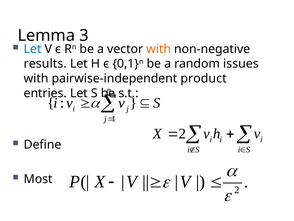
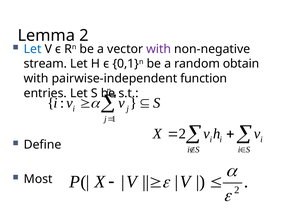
Lemma 3: 3 -> 2 (84, 35)
with colour: orange -> purple (159, 49)
results: results -> stream (45, 64)
issues: issues -> obtain (241, 64)
product: product -> function (204, 78)
